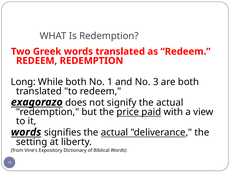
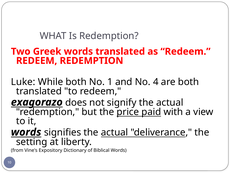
Long: Long -> Luke (23, 82)
3: 3 -> 4 (156, 82)
